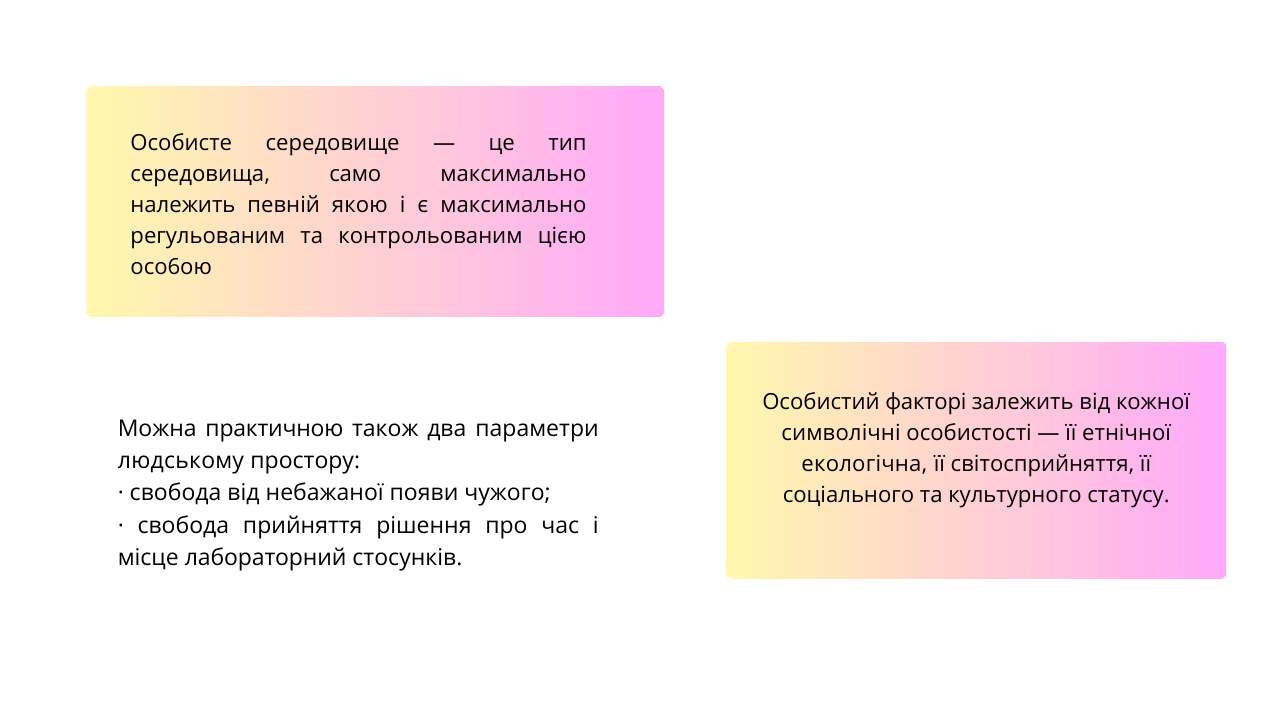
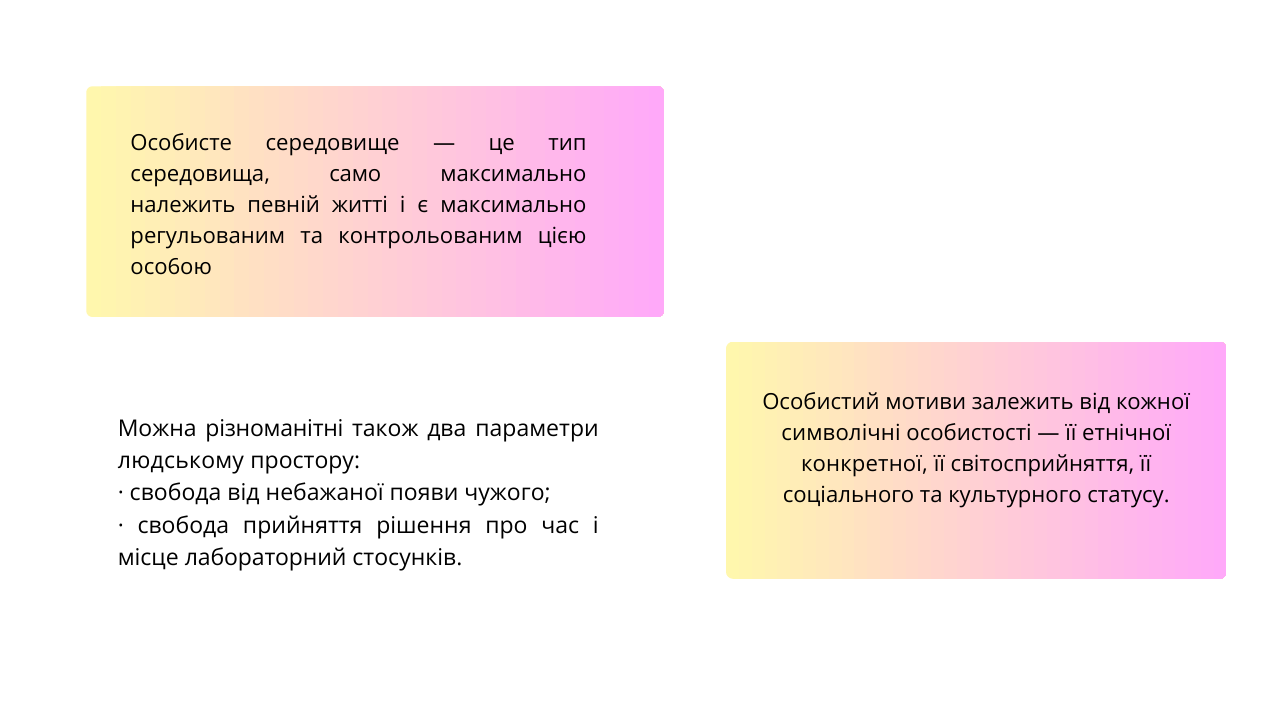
якою: якою -> житті (360, 205)
факторі: факторі -> мотиви (926, 402)
практичною: практичною -> різноманітні (274, 429)
екологічна: екологічна -> конкретної (864, 464)
